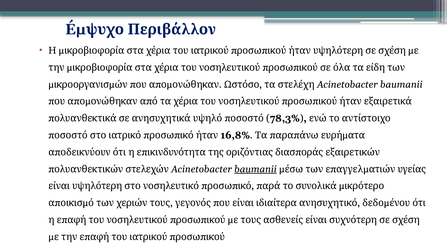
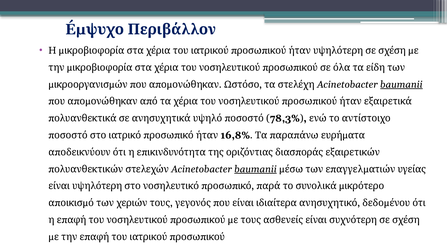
baumanii underline: none -> present (401, 84)
